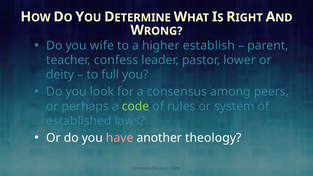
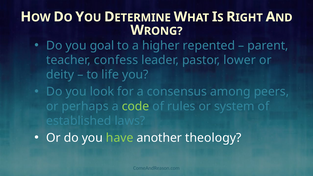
wife: wife -> goal (102, 46)
establish: establish -> repented (209, 46)
full: full -> life (110, 75)
have colour: pink -> light green (120, 138)
